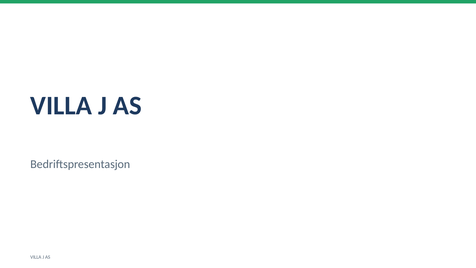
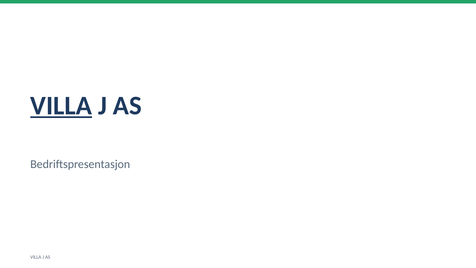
VILLA underline: none -> present (61, 106)
